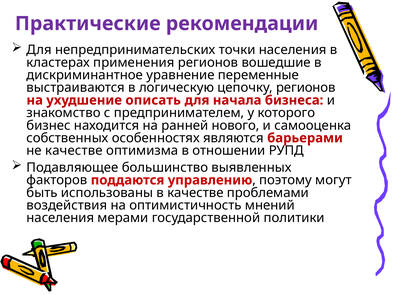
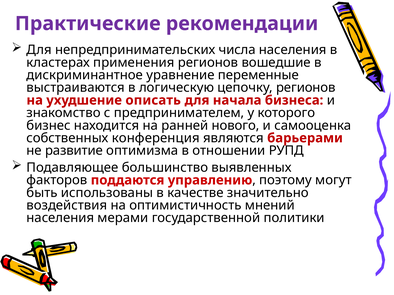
точки: точки -> числа (237, 50)
особенностях: особенностях -> конференция (156, 138)
не качестве: качестве -> развитие (74, 151)
проблемами: проблемами -> значительно (268, 193)
